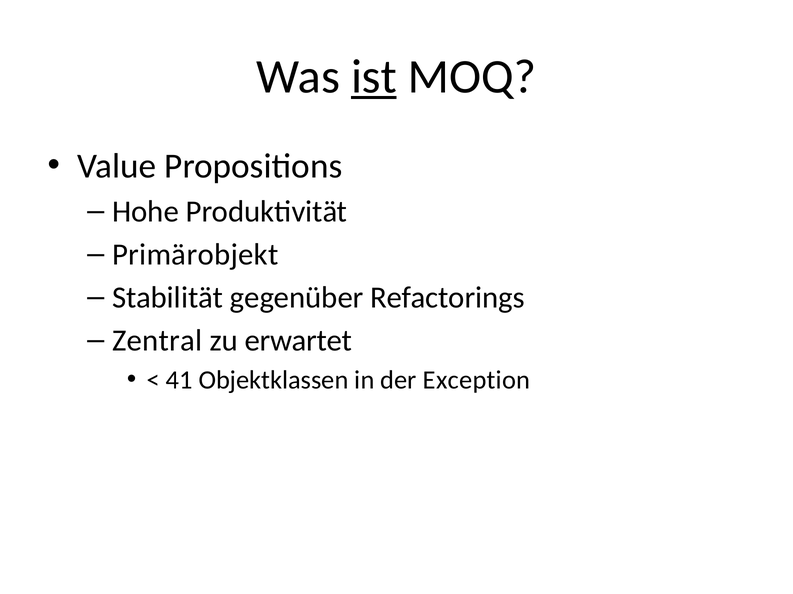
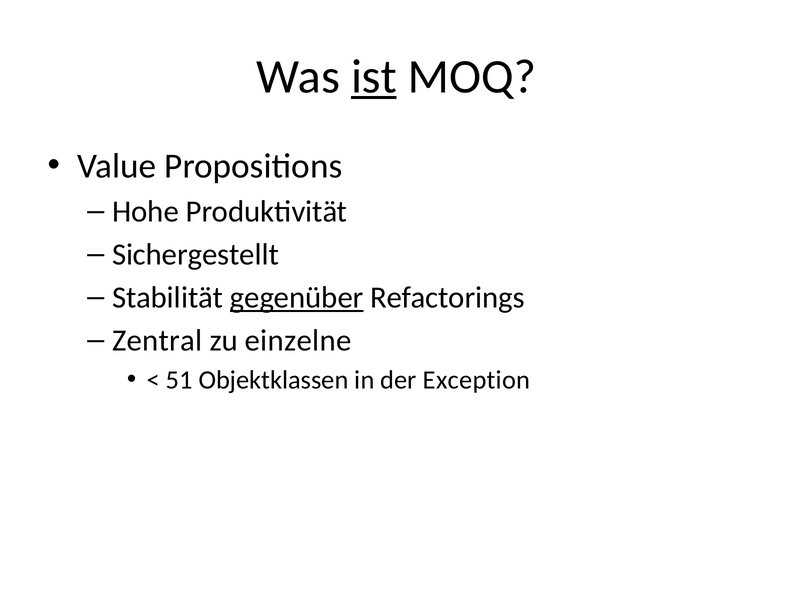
Primärobjekt: Primärobjekt -> Sichergestellt (195, 255)
gegenüber underline: none -> present (297, 298)
erwartet: erwartet -> einzelne (298, 341)
41: 41 -> 51 (179, 381)
